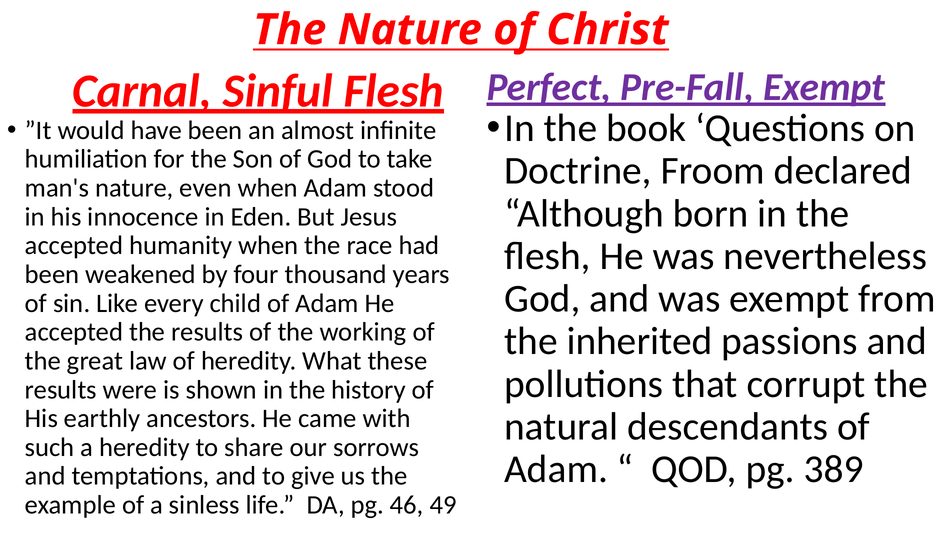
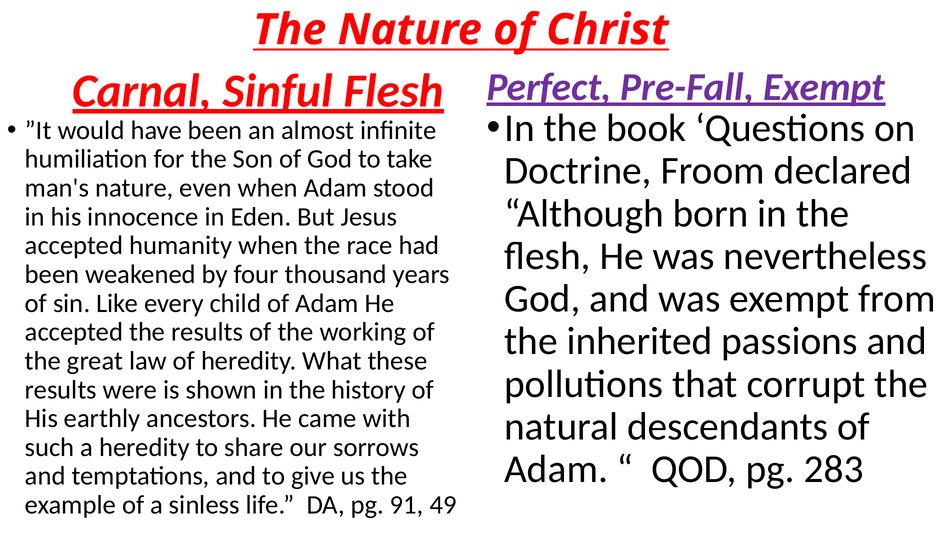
389: 389 -> 283 (834, 469)
46: 46 -> 91 (407, 505)
